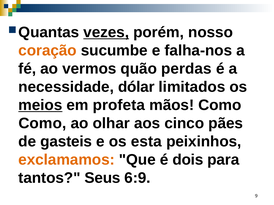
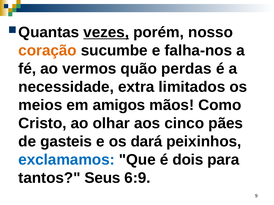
dólar: dólar -> extra (136, 87)
meios underline: present -> none (40, 105)
profeta: profeta -> amigos (119, 105)
Como: Como -> Cristo (42, 124)
esta: esta -> dará (146, 142)
exclamamos colour: orange -> blue (67, 160)
